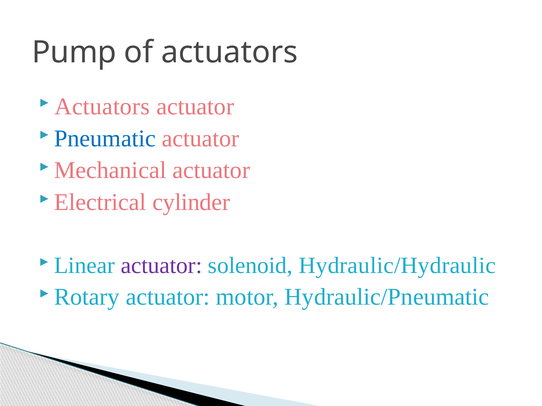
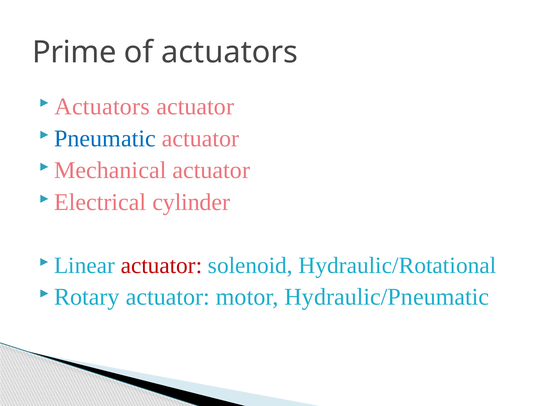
Pump: Pump -> Prime (74, 52)
actuator colour: purple -> red (161, 266)
Hydraulic/Hydraulic: Hydraulic/Hydraulic -> Hydraulic/Rotational (397, 266)
